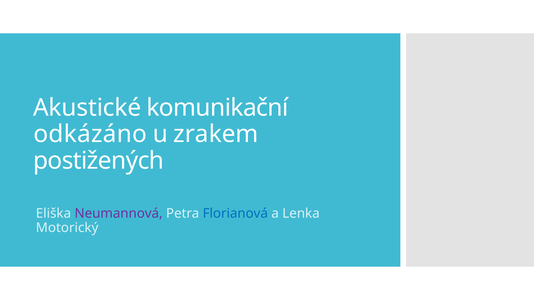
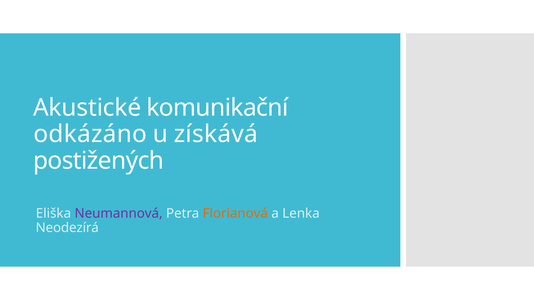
zrakem: zrakem -> získává (216, 134)
Florianová colour: blue -> orange (235, 214)
Motorický: Motorický -> Neodezírá (67, 228)
